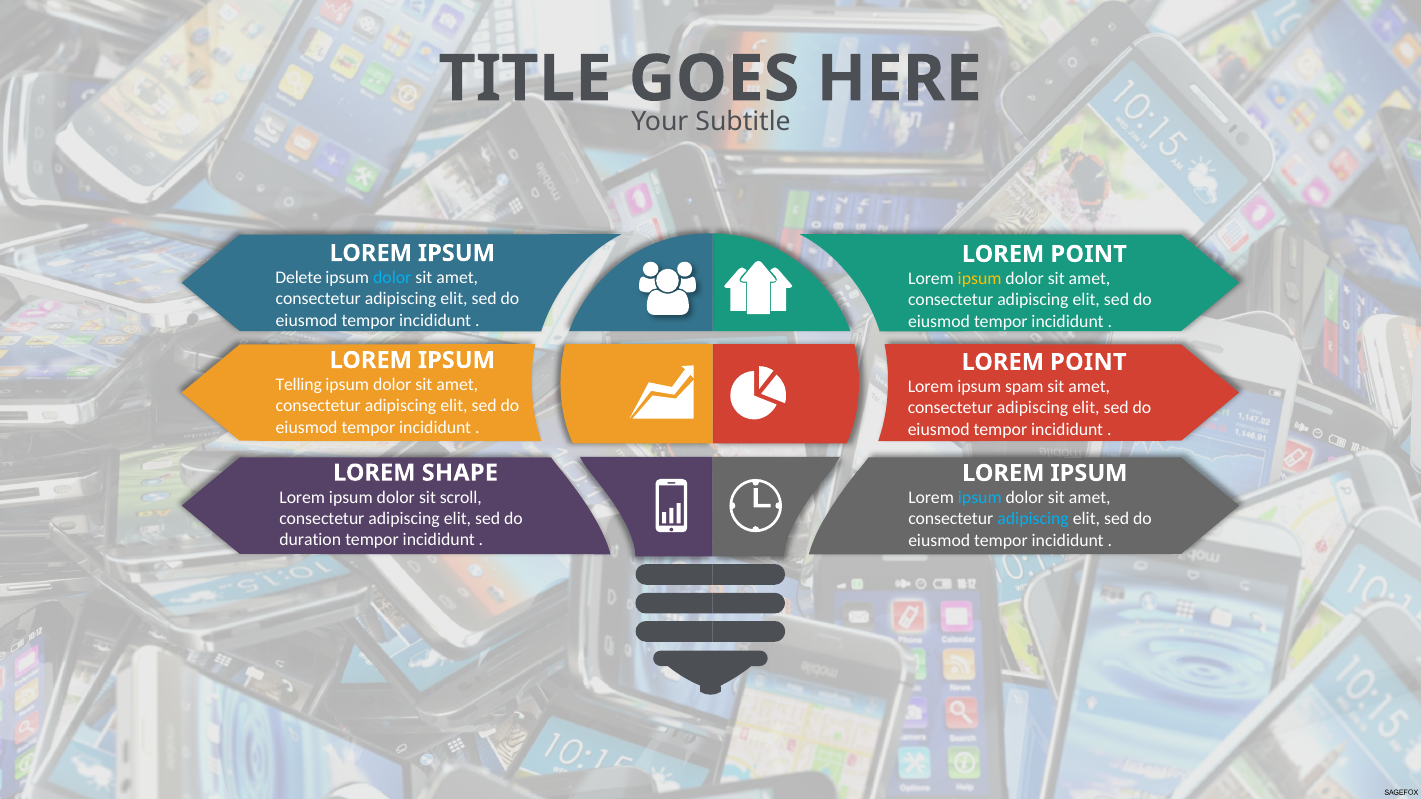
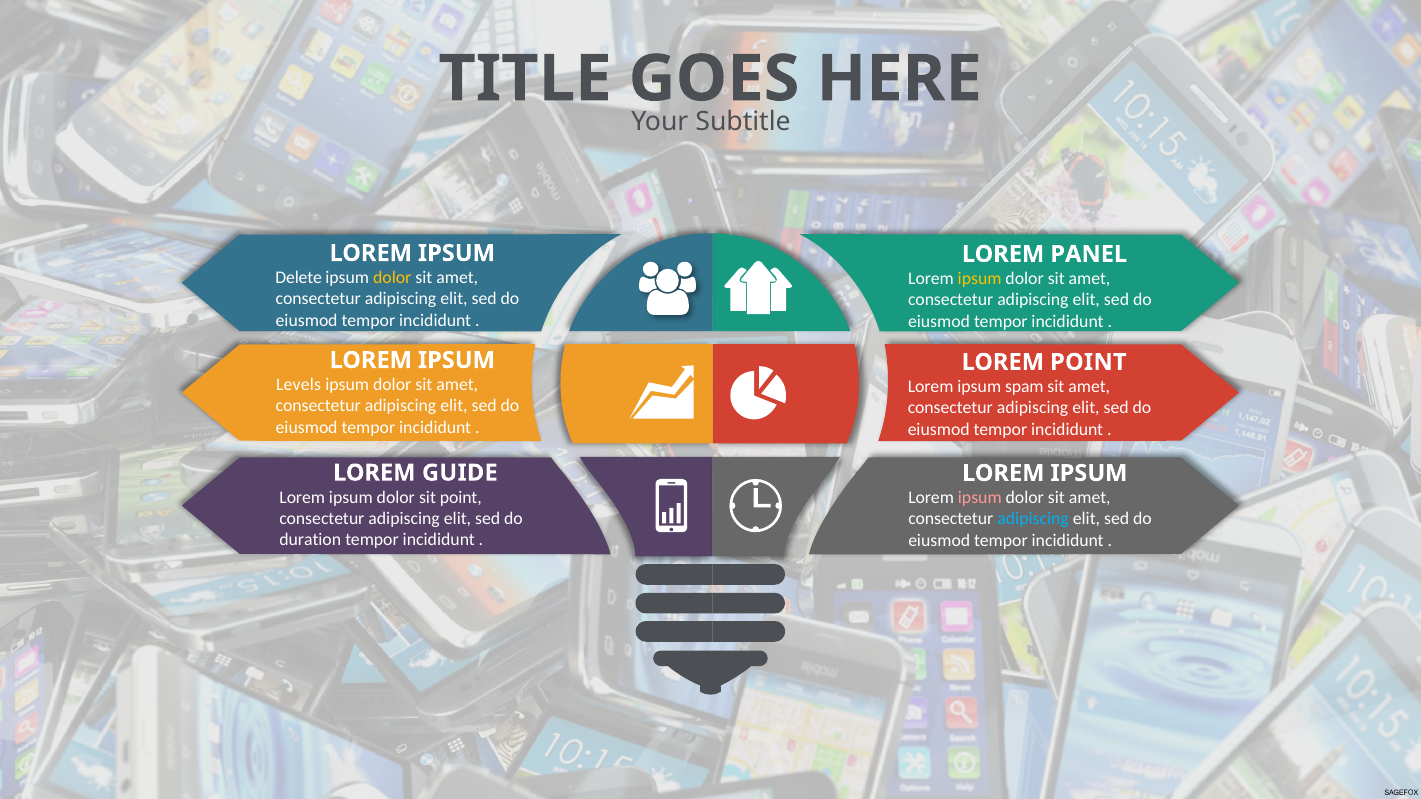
POINT: POINT -> PANEL (1089, 254)
dolor colour: light blue -> yellow (392, 278)
Telling: Telling -> Levels (299, 385)
SHAPE: SHAPE -> GUIDE (460, 473)
sit scroll: scroll -> point (461, 497)
ipsum colour: light blue -> pink (980, 498)
